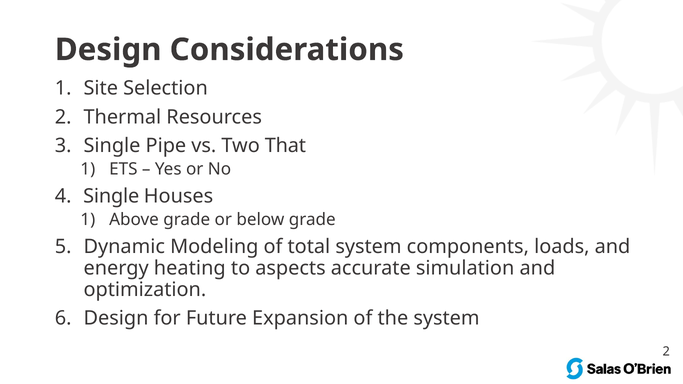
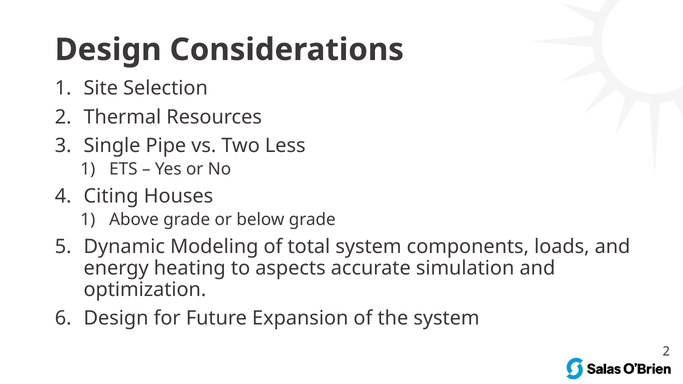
That: That -> Less (285, 146)
Single: Single -> Citing (111, 196)
